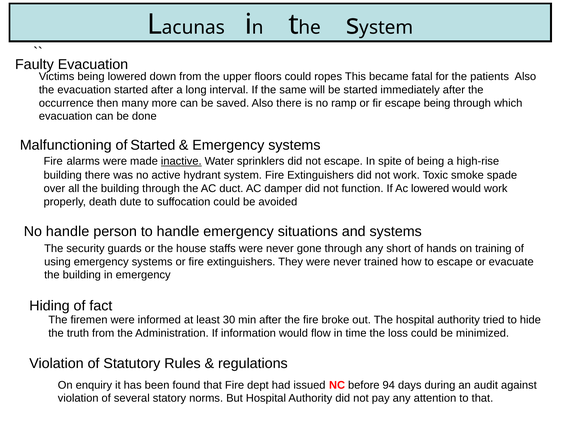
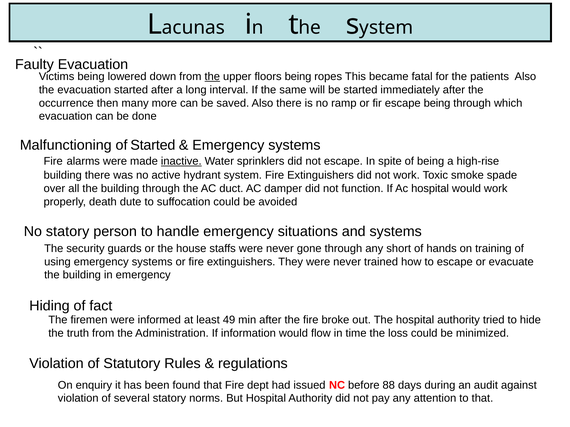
the underline: none -> present (212, 77)
floors could: could -> being (298, 77)
Ac lowered: lowered -> hospital (430, 189)
No handle: handle -> statory (68, 232)
30: 30 -> 49 (229, 320)
94: 94 -> 88 (389, 385)
